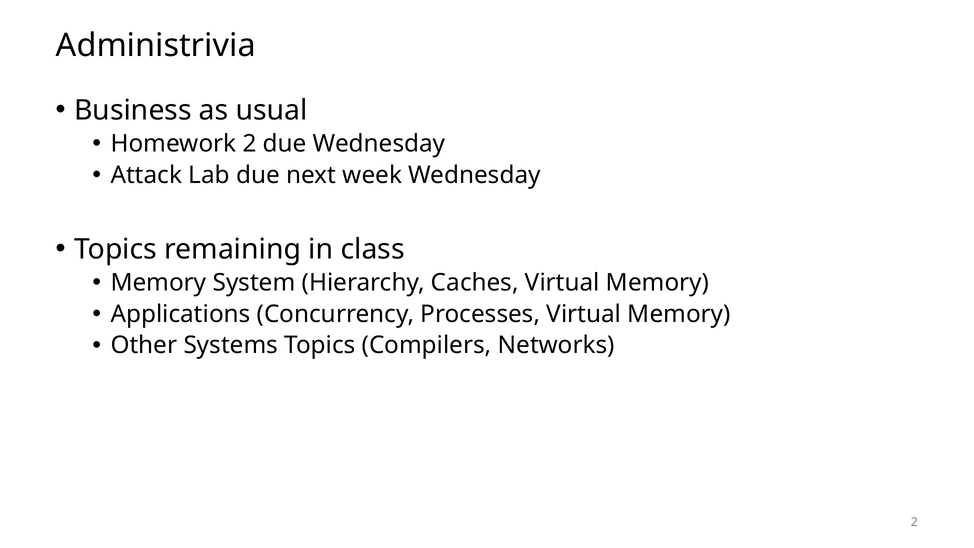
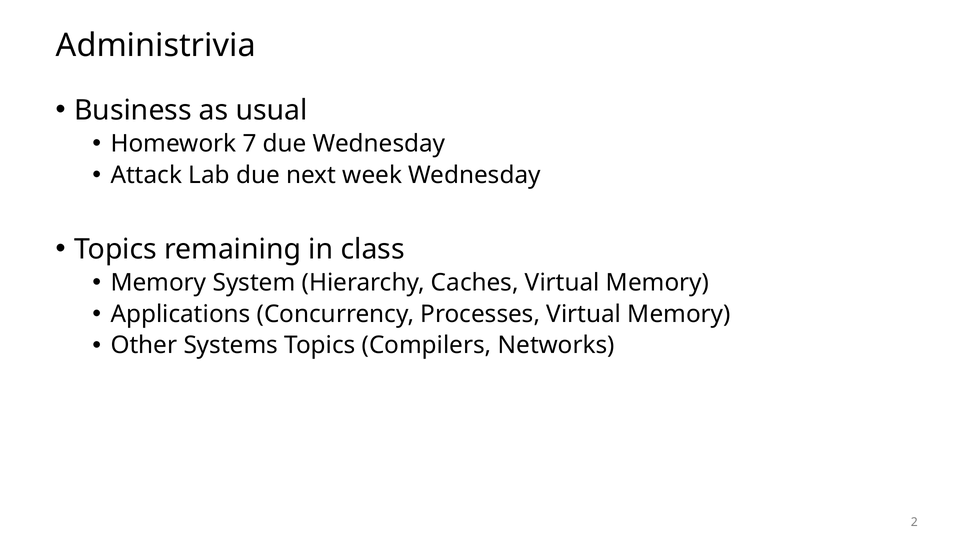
Homework 2: 2 -> 7 (250, 144)
